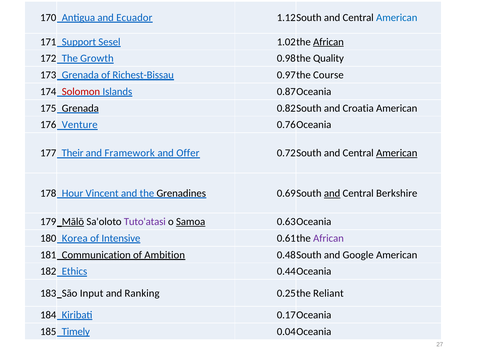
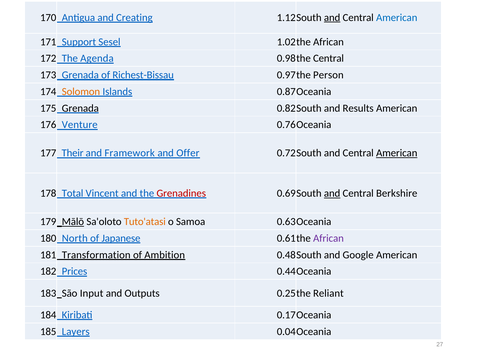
Ecuador: Ecuador -> Creating (134, 18)
and underline: none -> present (332, 18)
African underline: present -> none (328, 42)
Growth: Growth -> Agenda (97, 58)
Quality: Quality -> Central (329, 58)
Course: Course -> Person (328, 75)
Solomon colour: red -> orange (81, 92)
Croatia: Croatia -> Results (358, 108)
Hour: Hour -> Total (73, 193)
Grenadines colour: black -> red (181, 193)
Tuto'atasi colour: purple -> orange (145, 222)
Samoa underline: present -> none (191, 222)
Korea: Korea -> North (75, 238)
Intensive: Intensive -> Japanese (121, 238)
Communication: Communication -> Transformation (96, 255)
Ethics: Ethics -> Prices (75, 271)
Ranking: Ranking -> Outputs (142, 293)
Timely: Timely -> Layers (76, 331)
